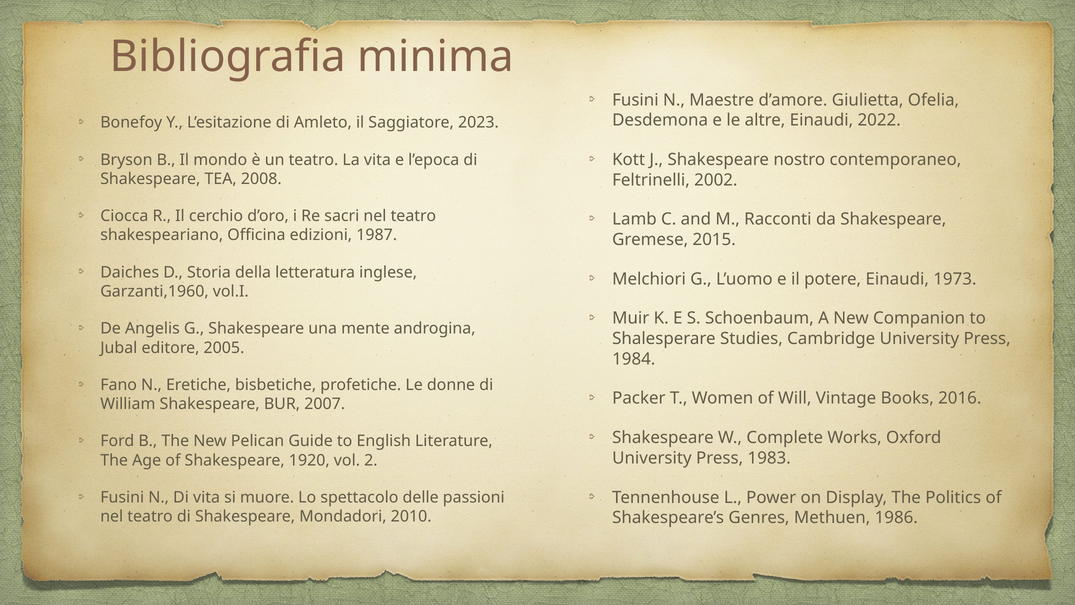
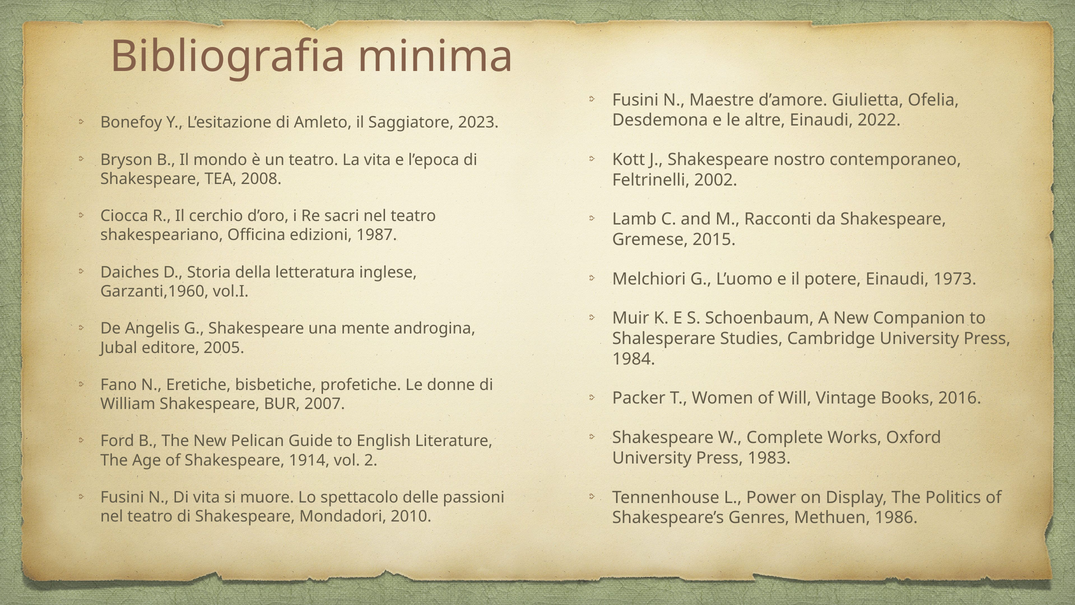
1920: 1920 -> 1914 (309, 460)
